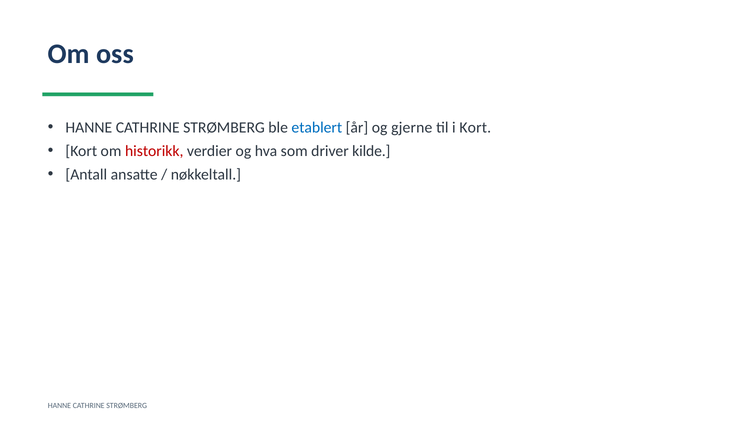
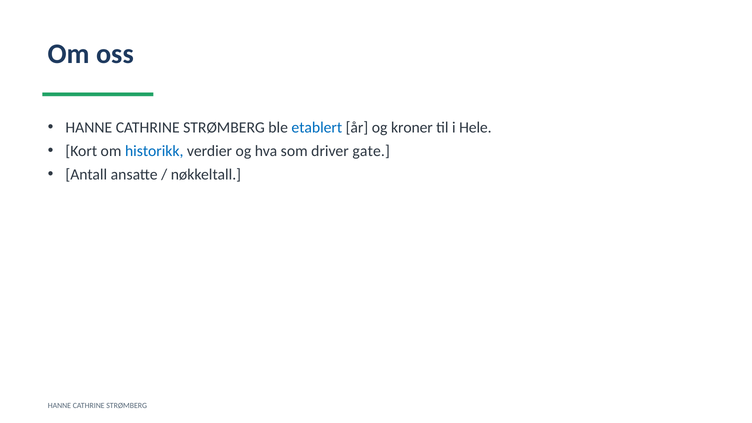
gjerne: gjerne -> kroner (412, 127)
i Kort: Kort -> Hele (475, 127)
historikk colour: red -> blue (154, 151)
kilde: kilde -> gate (371, 151)
